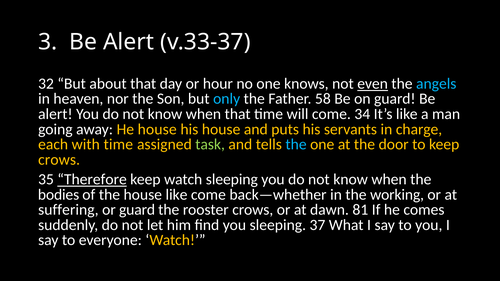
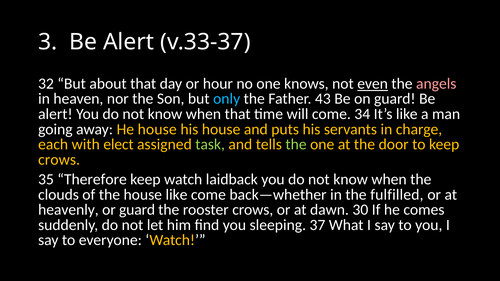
angels colour: light blue -> pink (436, 84)
58: 58 -> 43 (323, 99)
with time: time -> elect (118, 145)
the colour: light blue -> light green (296, 145)
Therefore underline: present -> none (92, 180)
watch sleeping: sleeping -> laidback (232, 180)
bodies: bodies -> clouds (58, 195)
working: working -> fulfilled (397, 195)
suffering: suffering -> heavenly (68, 210)
81: 81 -> 30 (360, 210)
